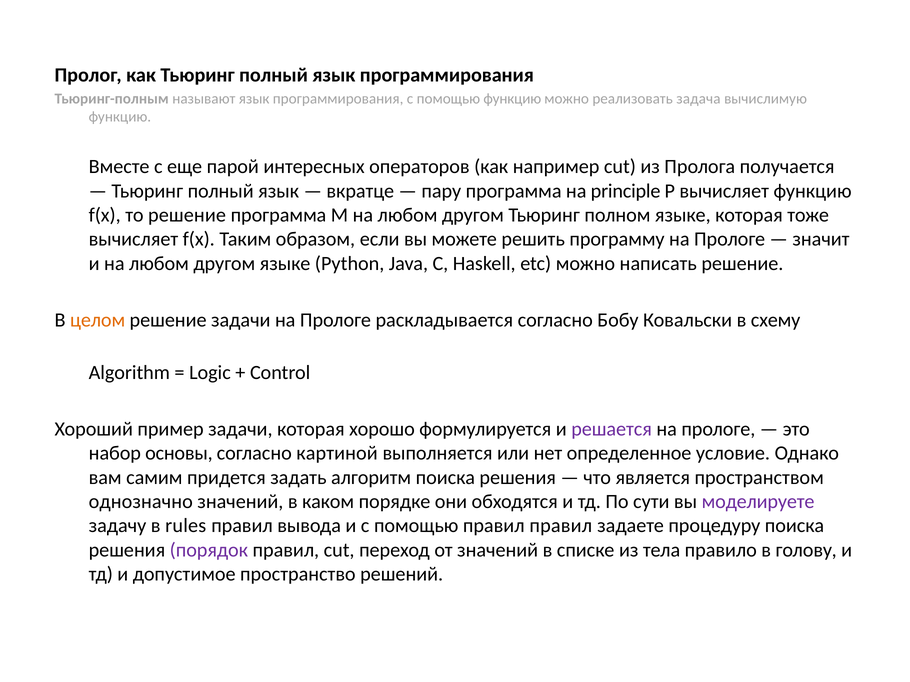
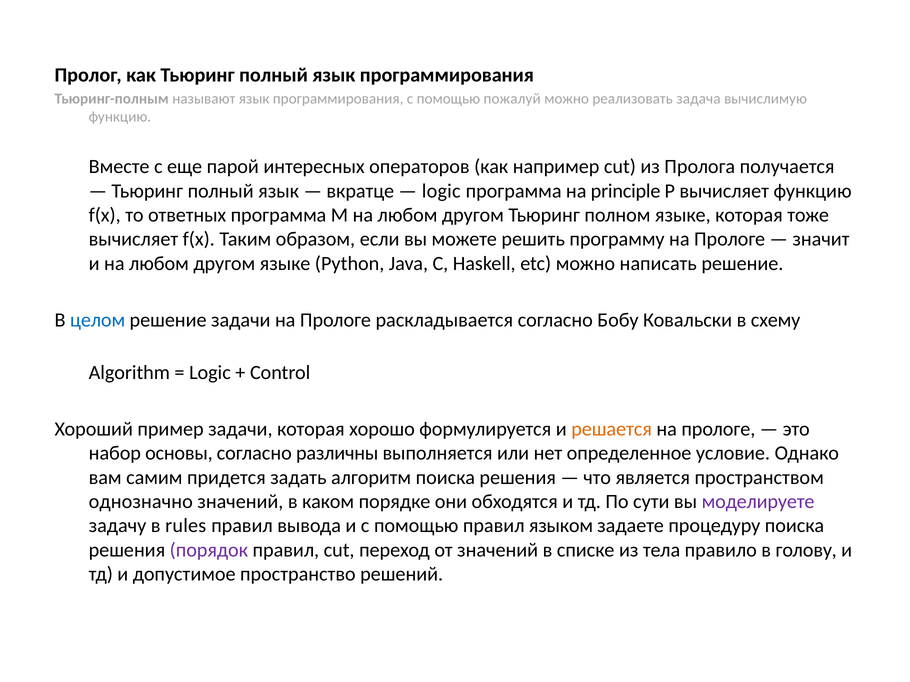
помощью функцию: функцию -> пожалуй (512, 99)
пару: пару -> logic (441, 191)
то решение: решение -> ответных (187, 215)
целом colour: orange -> blue (98, 320)
решается colour: purple -> orange (612, 429)
картиной: картиной -> различны (337, 453)
правил правил: правил -> языком (561, 526)
